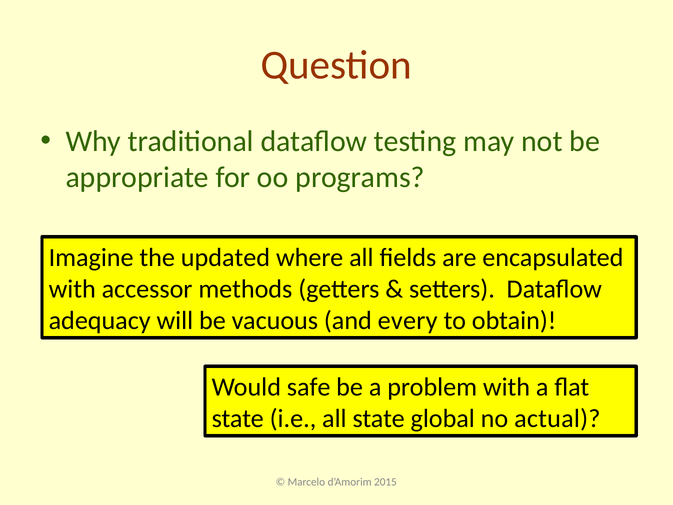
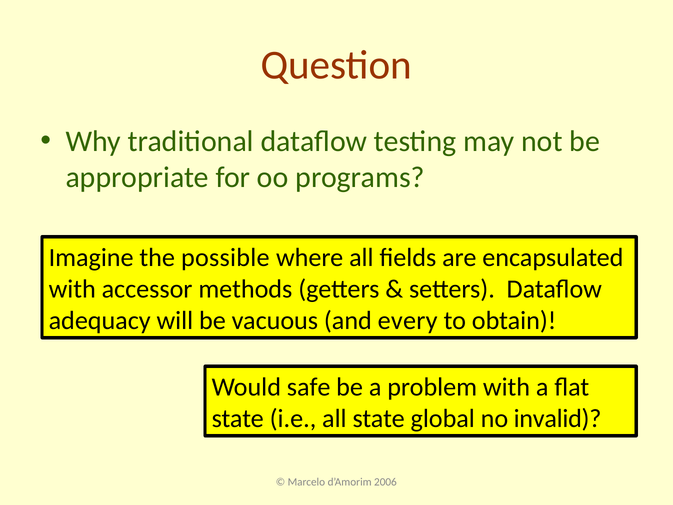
updated: updated -> possible (225, 257)
actual: actual -> invalid (558, 418)
2015: 2015 -> 2006 (385, 482)
